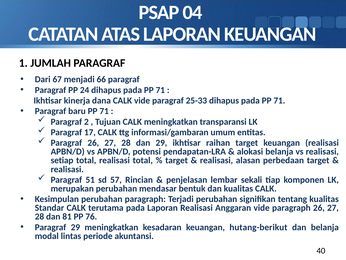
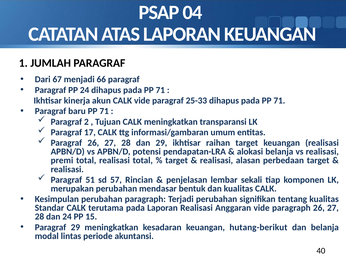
dana: dana -> akun (101, 100)
setiap: setiap -> premi (62, 160)
dan 81: 81 -> 24 (67, 216)
76: 76 -> 15 (91, 216)
